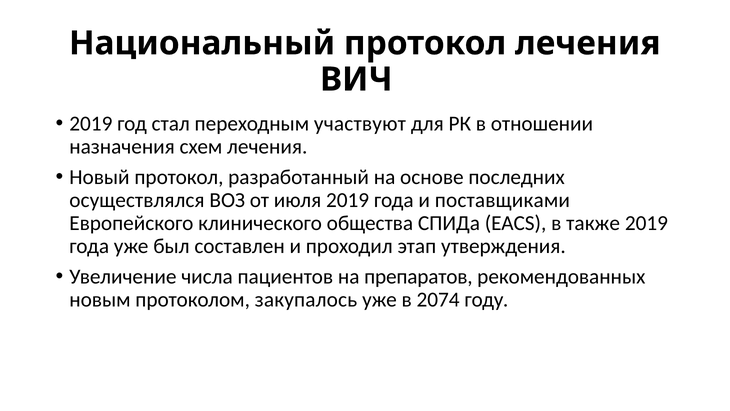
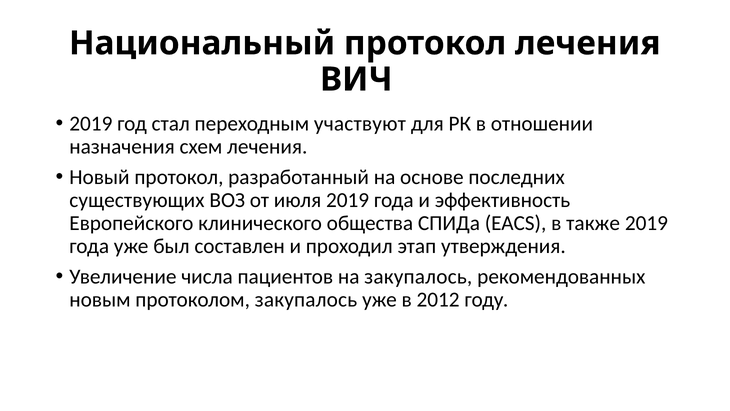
осуществлялся: осуществлялся -> существующих (137, 200)
поставщиками: поставщиками -> эффективность (503, 200)
на препаратов: препаратов -> закупалось (418, 276)
2074: 2074 -> 2012 (438, 299)
